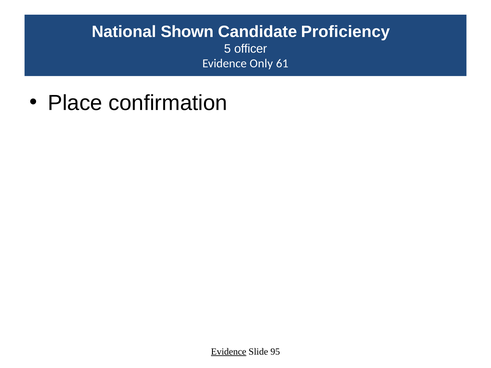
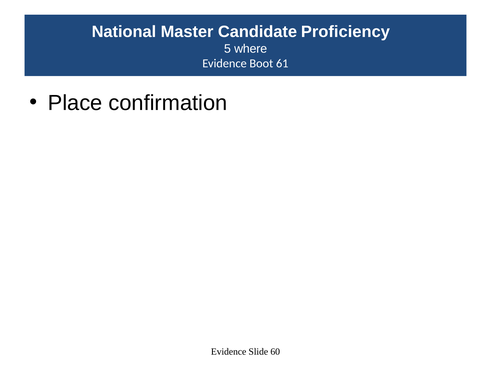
Shown: Shown -> Master (187, 32)
officer: officer -> where (251, 49)
Only: Only -> Boot (261, 63)
Evidence underline: present -> none (229, 352)
95: 95 -> 60 (275, 352)
